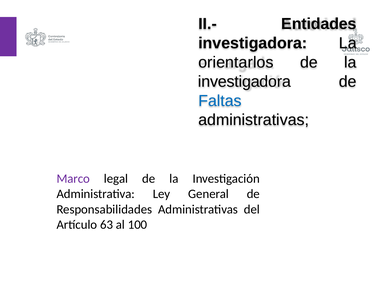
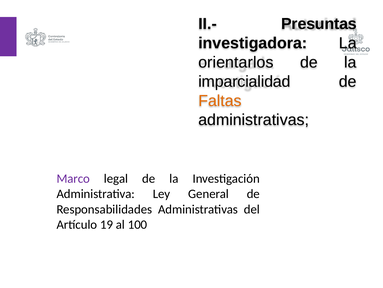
Entidades: Entidades -> Presuntas (319, 24)
investigadora: investigadora -> imparcialidad (244, 81)
Faltas colour: blue -> orange (220, 100)
63: 63 -> 19 (107, 224)
